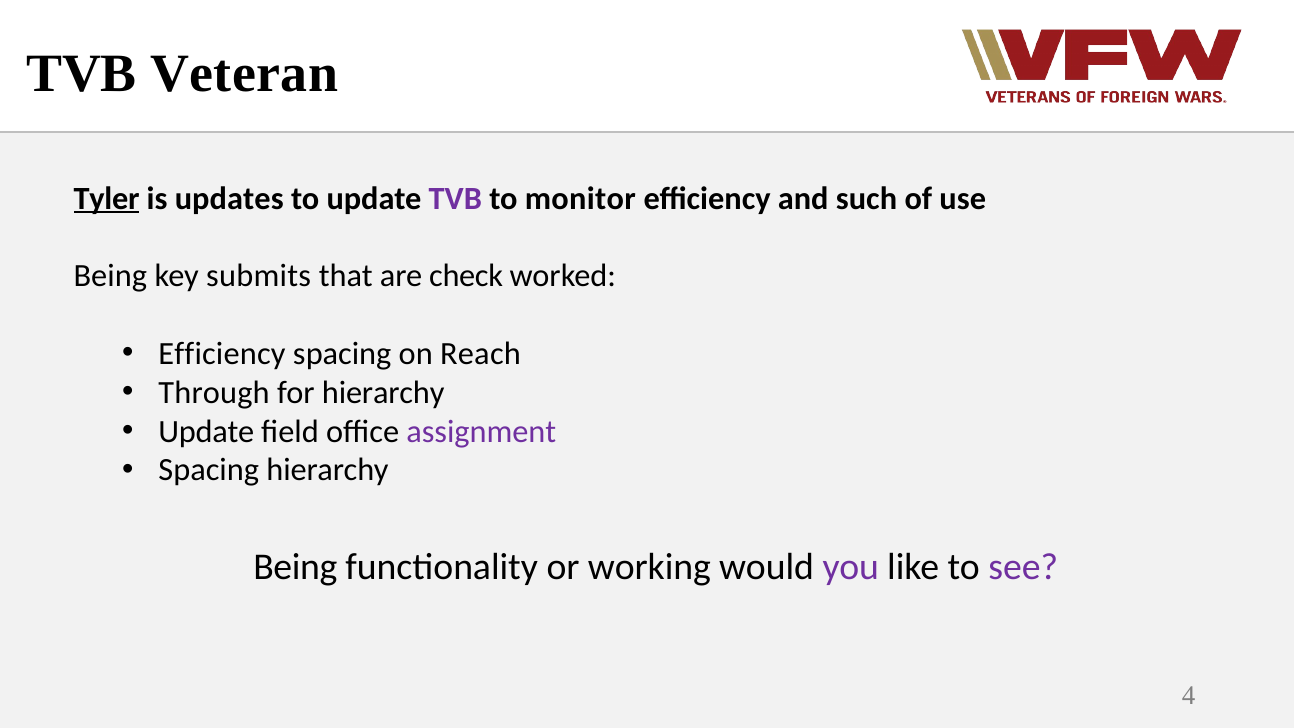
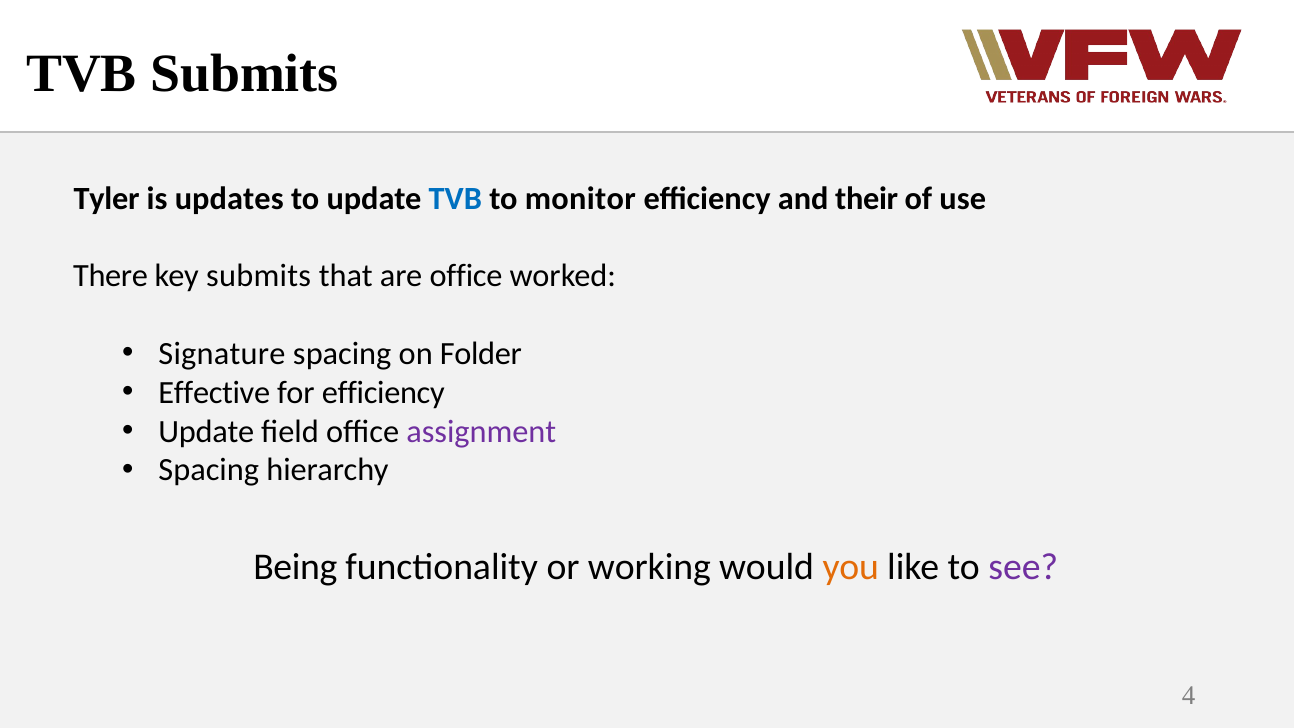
TVB Veteran: Veteran -> Submits (244, 73)
Tyler underline: present -> none (107, 198)
TVB colour: purple -> blue (455, 198)
such: such -> their (867, 198)
Being: Being -> There (111, 276)
are check: check -> office (466, 276)
Efficiency: Efficiency -> Signature (222, 354)
Reach: Reach -> Folder (481, 354)
Through: Through -> Effective (214, 392)
for hierarchy: hierarchy -> efficiency (383, 392)
you colour: purple -> orange (851, 567)
